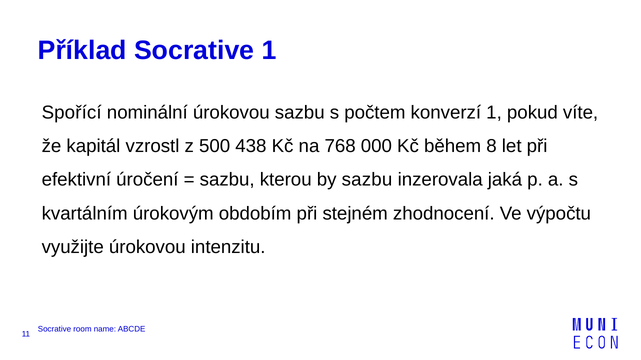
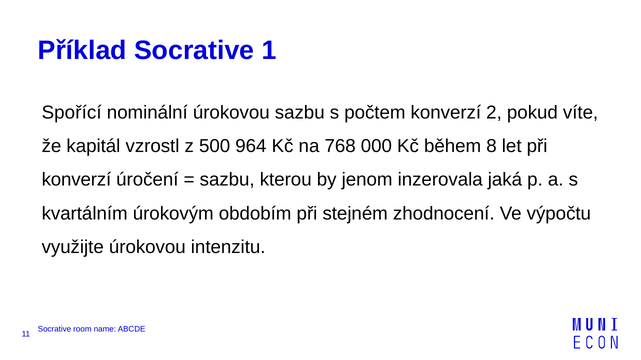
konverzí 1: 1 -> 2 (494, 113)
438: 438 -> 964 (251, 146)
efektivní: efektivní -> konverzí (76, 180)
by sazbu: sazbu -> jenom (367, 180)
